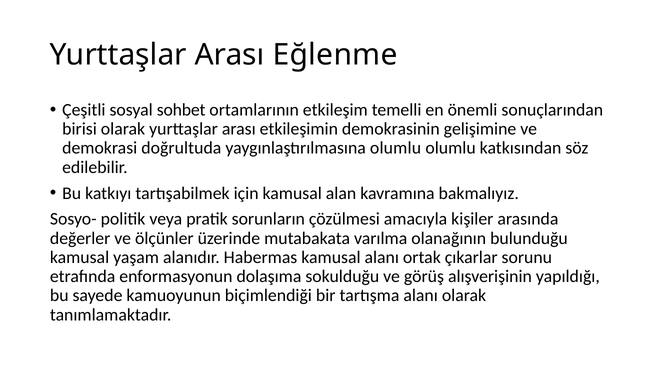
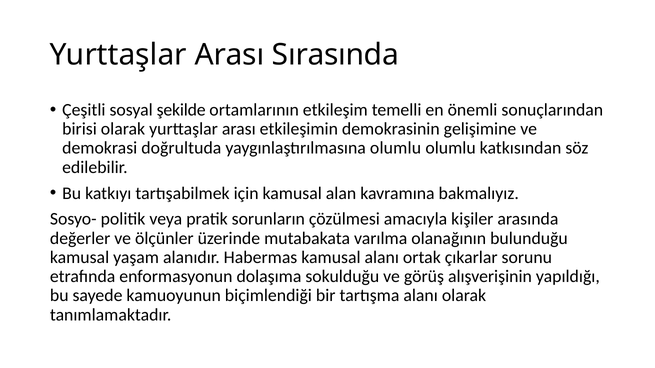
Eğlenme: Eğlenme -> Sırasında (335, 55)
sohbet: sohbet -> şekilde (181, 110)
